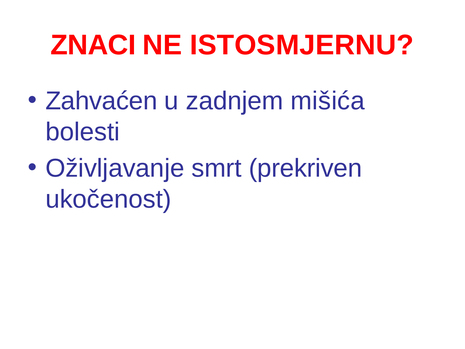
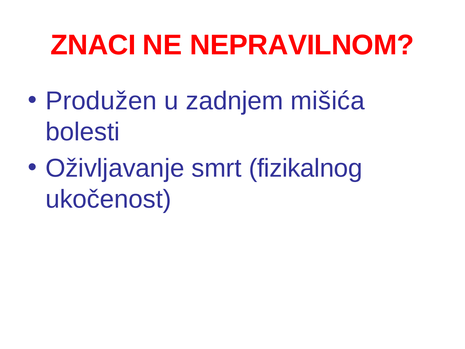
ISTOSMJERNU: ISTOSMJERNU -> NEPRAVILNOM (302, 45)
Zahvaćen: Zahvaćen -> Produžen (101, 101)
prekriven: prekriven -> fizikalnog (306, 168)
